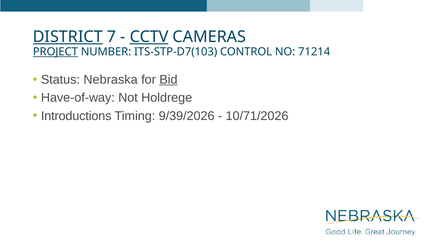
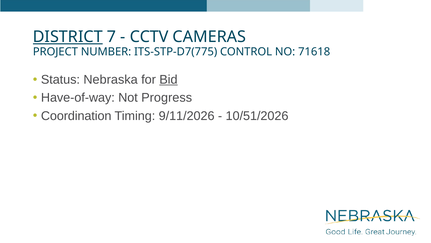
CCTV underline: present -> none (149, 37)
PROJECT underline: present -> none (55, 52)
ITS-STP-D7(103: ITS-STP-D7(103 -> ITS-STP-D7(775 (176, 52)
71214: 71214 -> 71618 (314, 52)
Holdrege: Holdrege -> Progress (167, 98)
Introductions: Introductions -> Coordination (76, 116)
9/39/2026: 9/39/2026 -> 9/11/2026 (187, 116)
10/71/2026: 10/71/2026 -> 10/51/2026 (257, 116)
